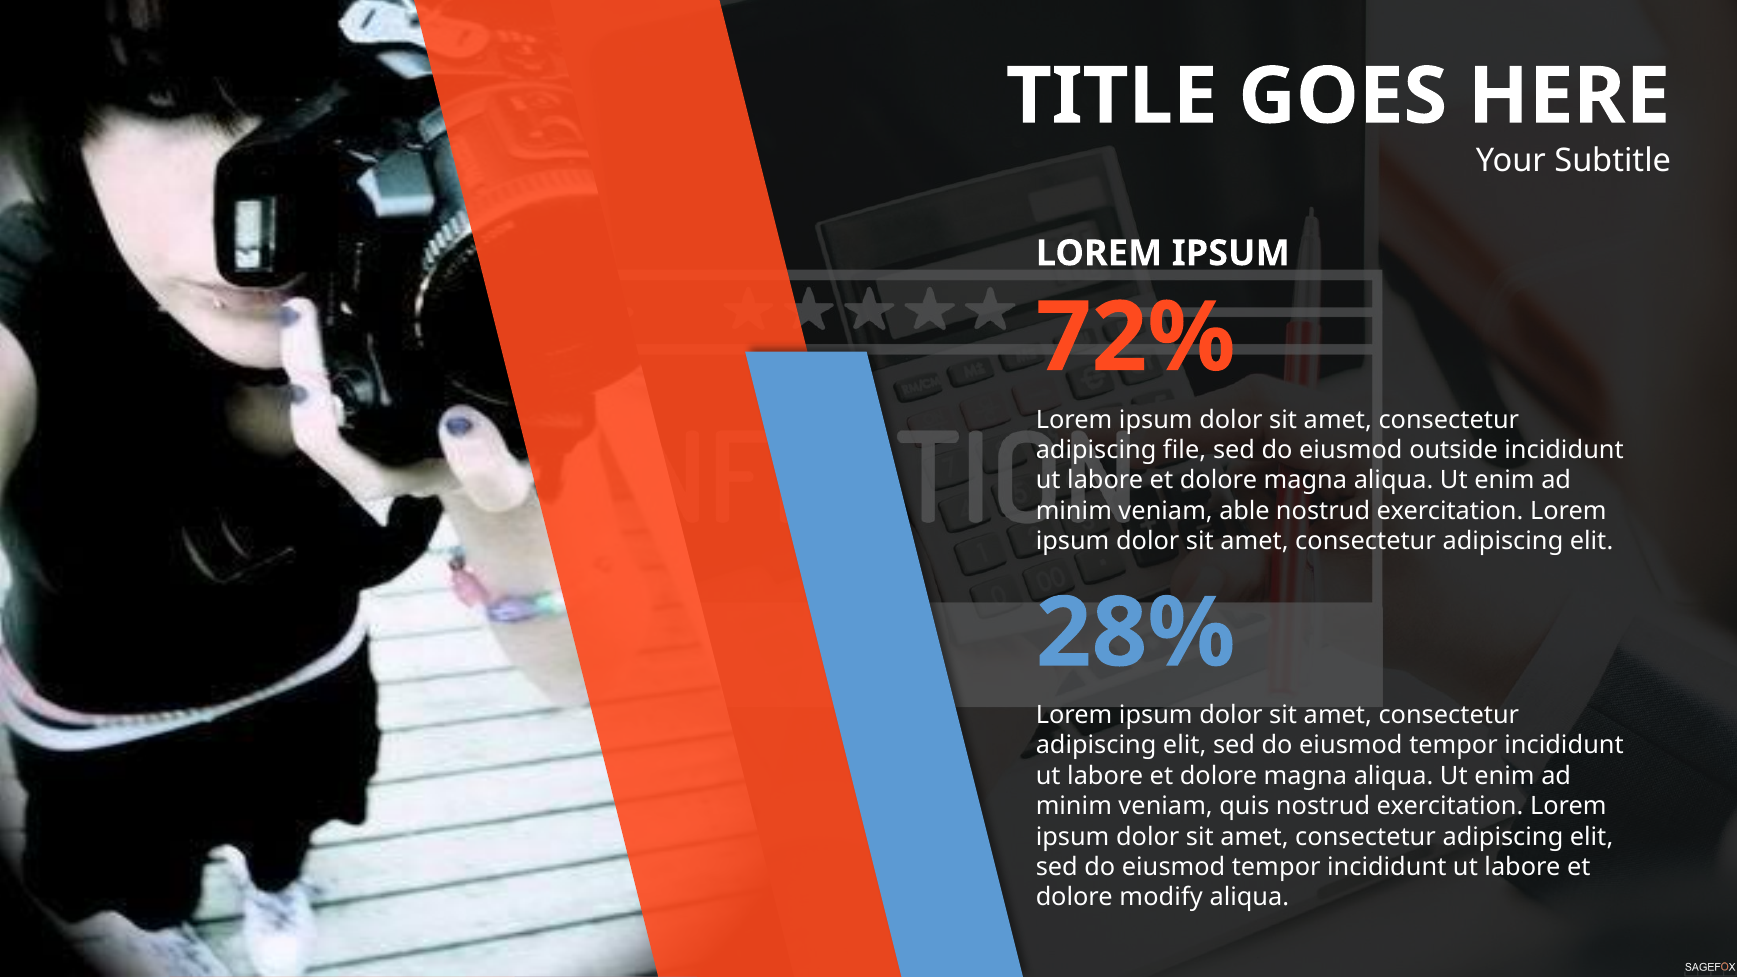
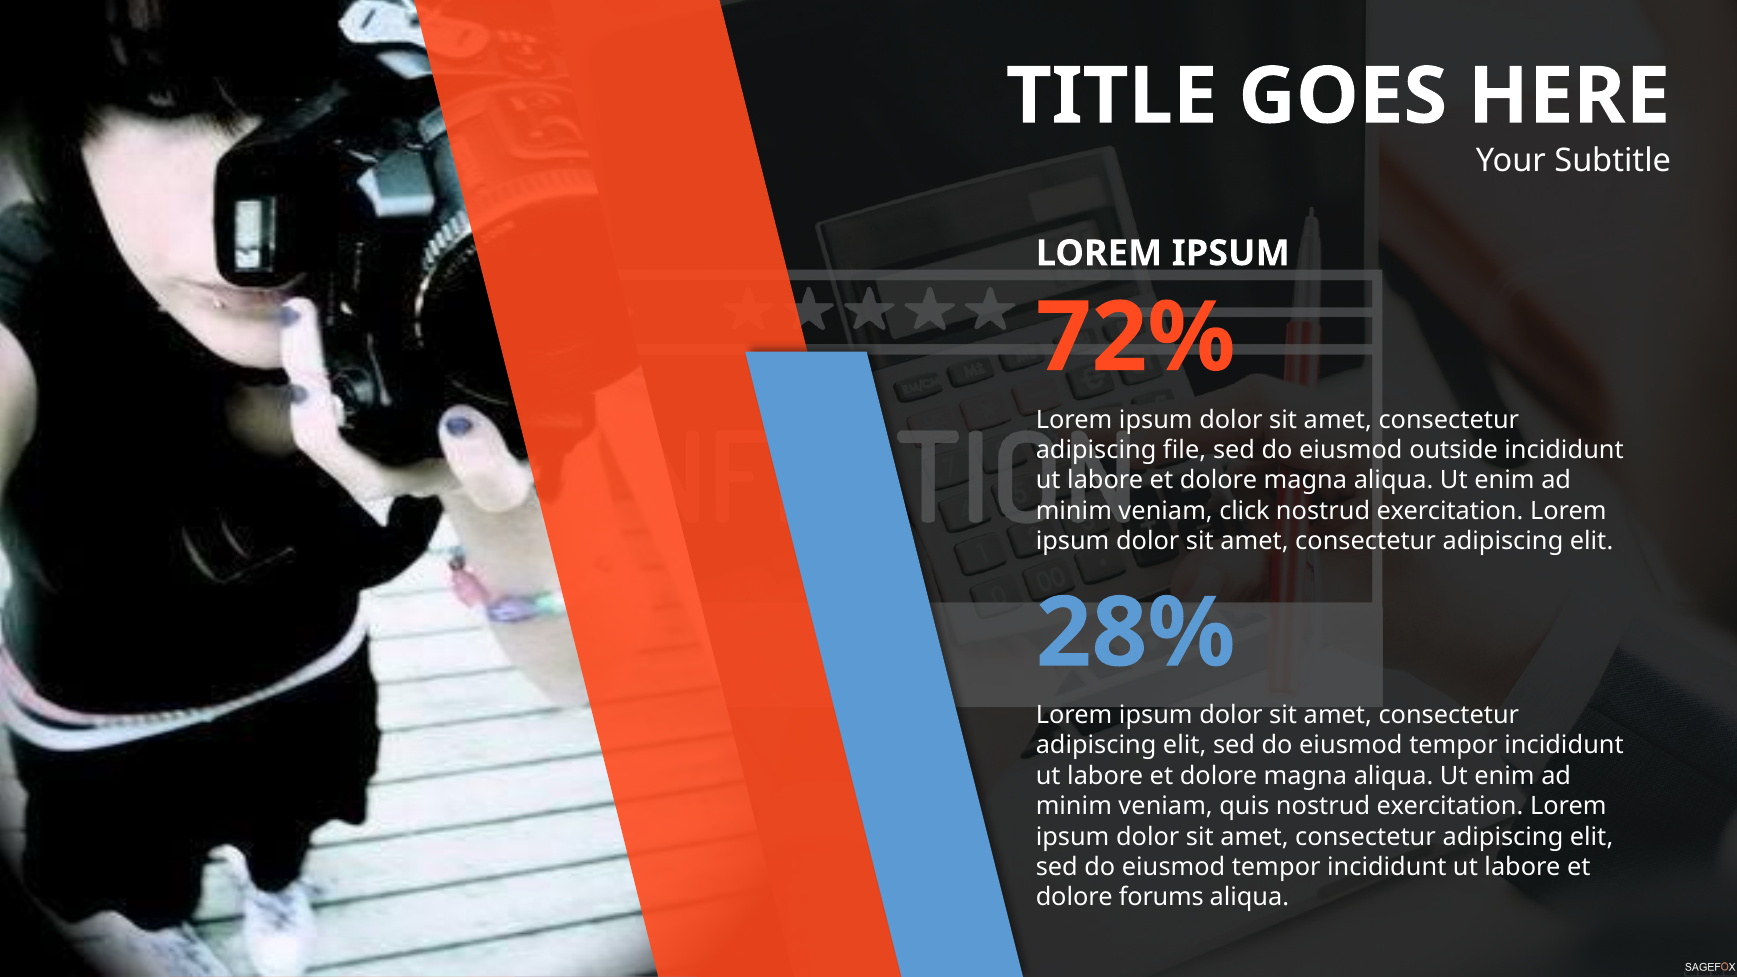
able: able -> click (1244, 511)
modify: modify -> forums (1161, 898)
